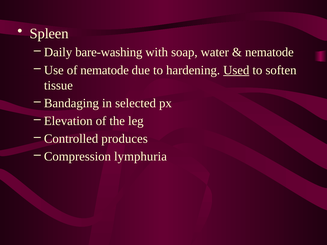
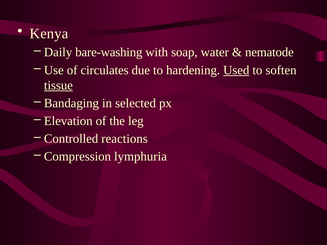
Spleen: Spleen -> Kenya (49, 34)
of nematode: nematode -> circulates (105, 70)
tissue underline: none -> present (58, 85)
produces: produces -> reactions (125, 139)
